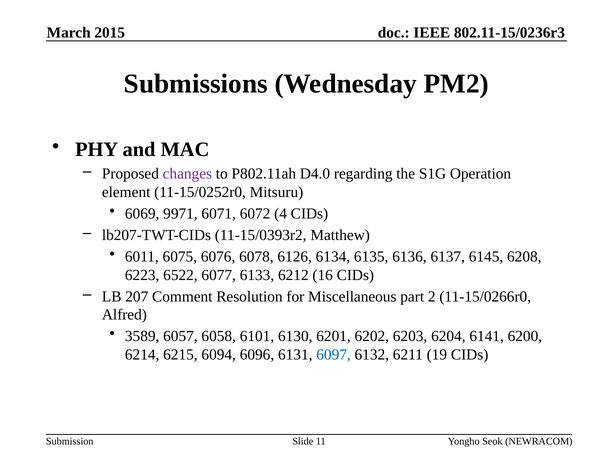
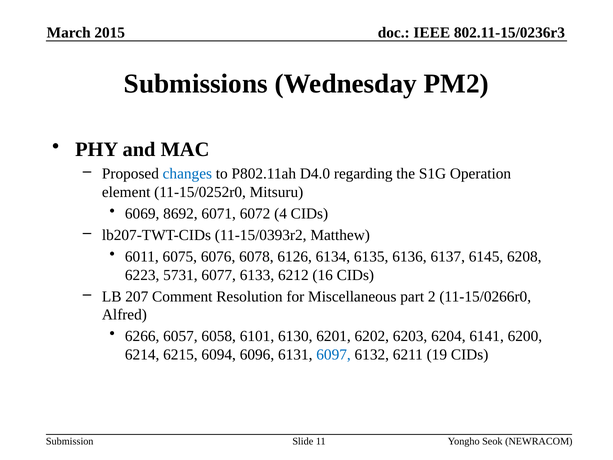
changes colour: purple -> blue (187, 174)
9971: 9971 -> 8692 (180, 214)
6522: 6522 -> 5731 (180, 275)
3589: 3589 -> 6266 (142, 336)
